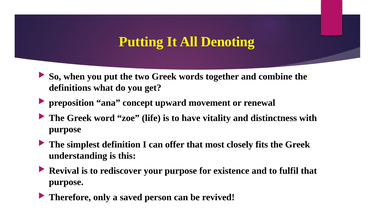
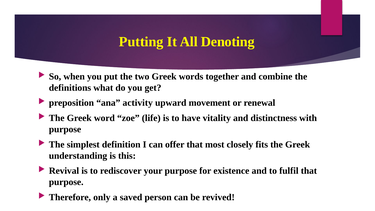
concept: concept -> activity (138, 103)
